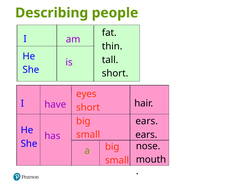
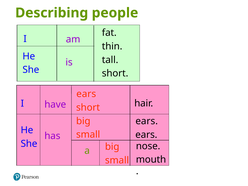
eyes: eyes -> ears (86, 94)
